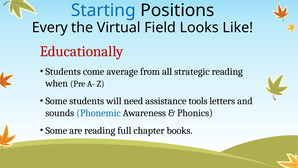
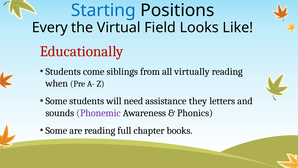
average: average -> siblings (122, 71)
strategic: strategic -> virtually (192, 71)
tools: tools -> they (198, 101)
Phonemic colour: blue -> purple (98, 113)
